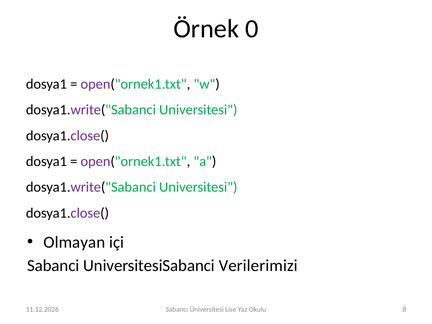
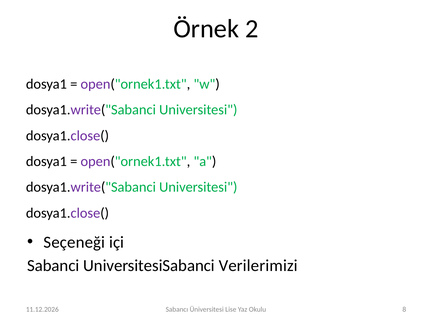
0: 0 -> 2 (252, 29)
Olmayan: Olmayan -> Seçeneği (74, 242)
